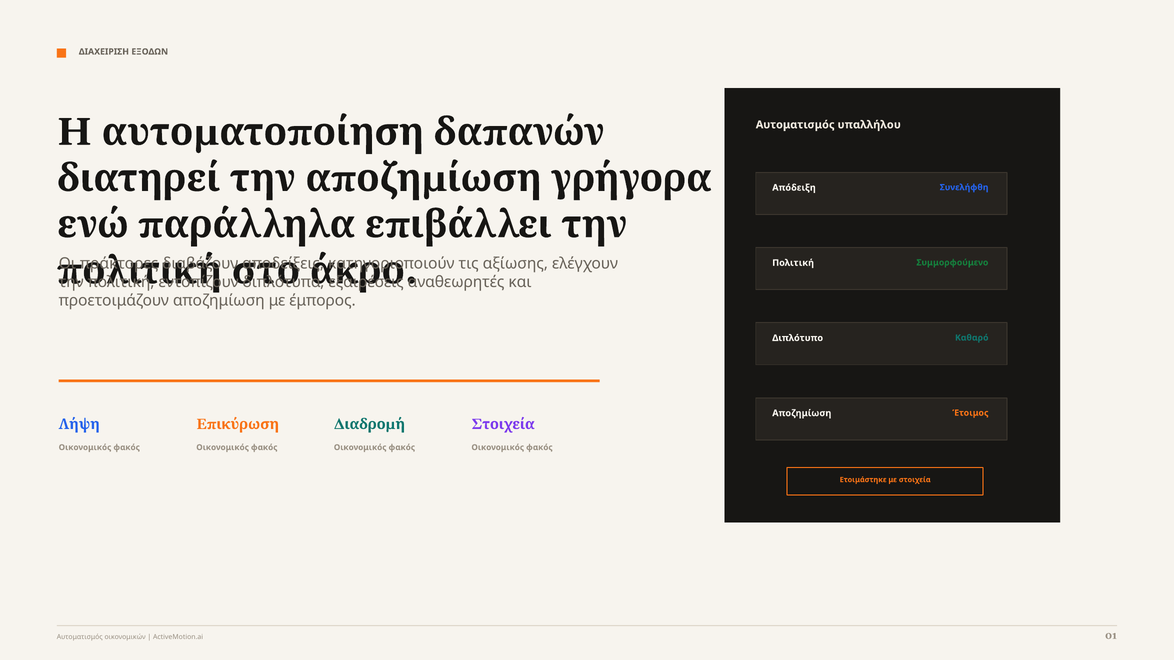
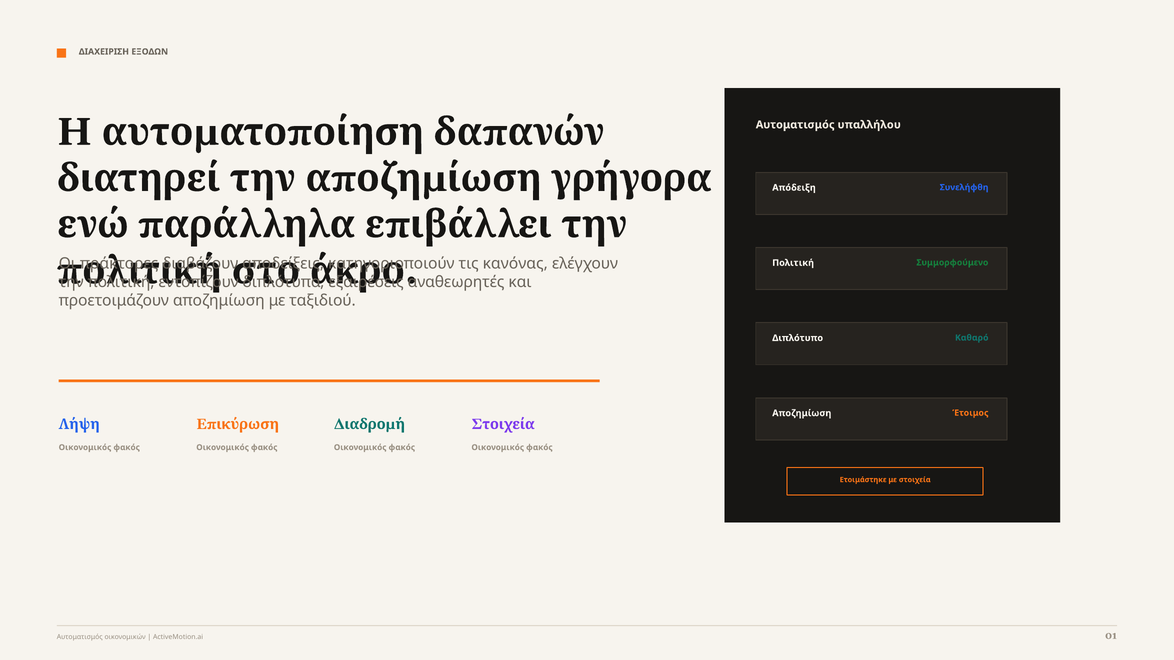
αξίωσης: αξίωσης -> κανόνας (515, 264)
έμπορος: έμπορος -> ταξιδιού (322, 301)
